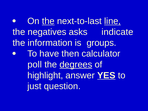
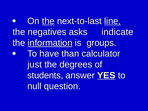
information underline: none -> present (50, 43)
then: then -> than (70, 54)
poll: poll -> just (35, 65)
degrees underline: present -> none (76, 65)
highlight: highlight -> students (45, 75)
just: just -> null (34, 86)
